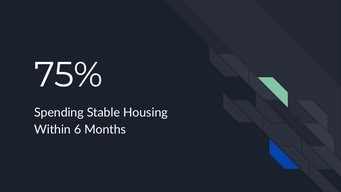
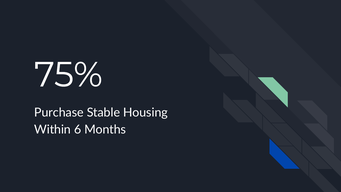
Spending: Spending -> Purchase (59, 112)
